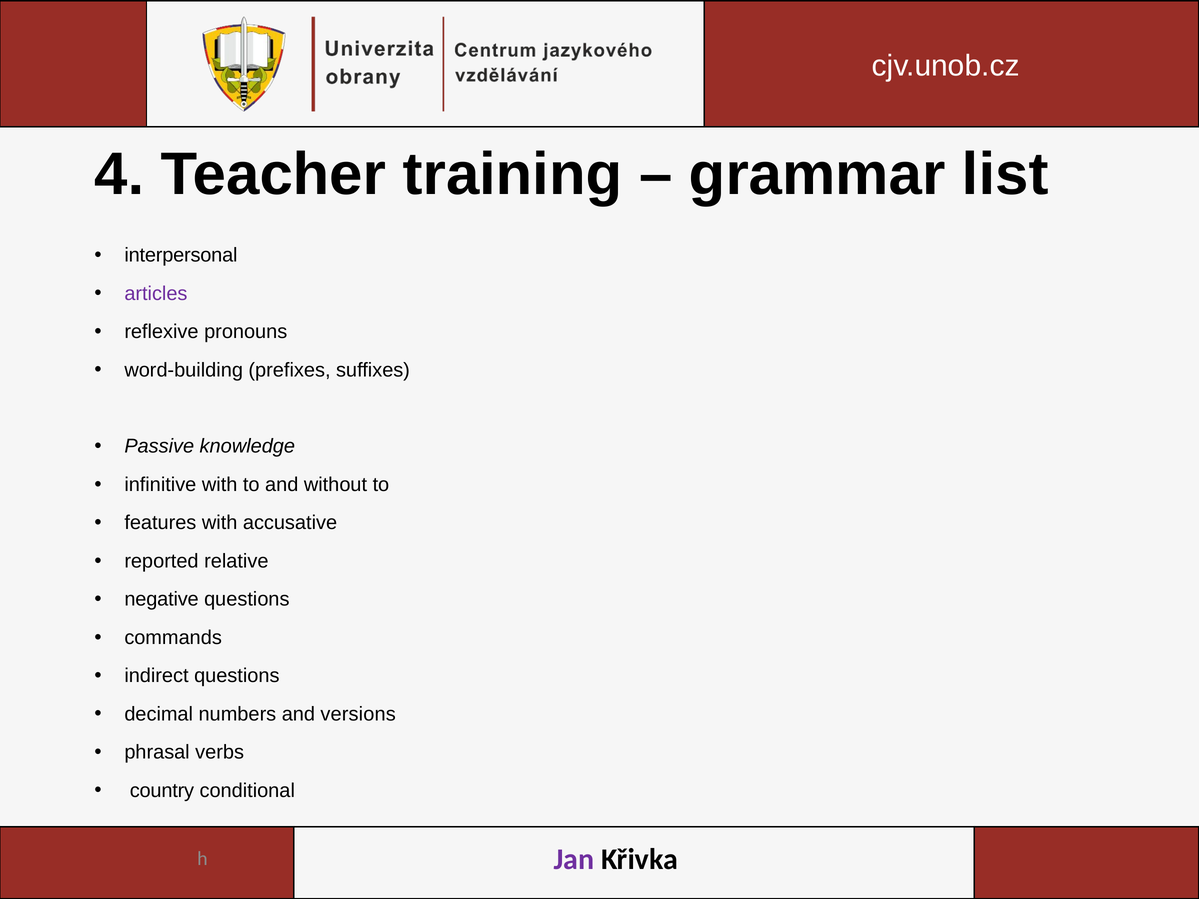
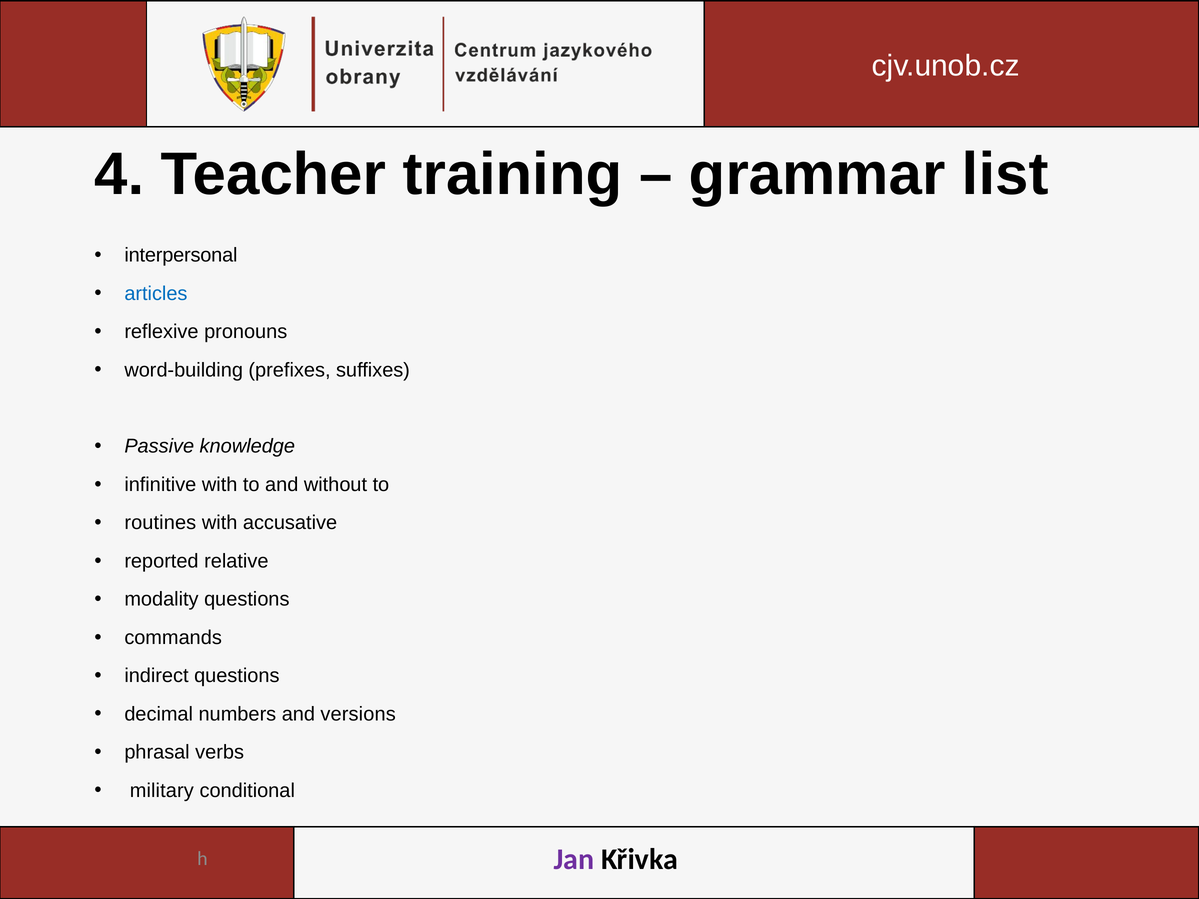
articles colour: purple -> blue (156, 294)
features: features -> routines (160, 523)
negative: negative -> modality (161, 599)
country: country -> military (162, 791)
